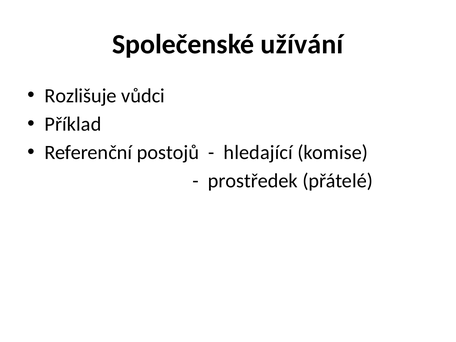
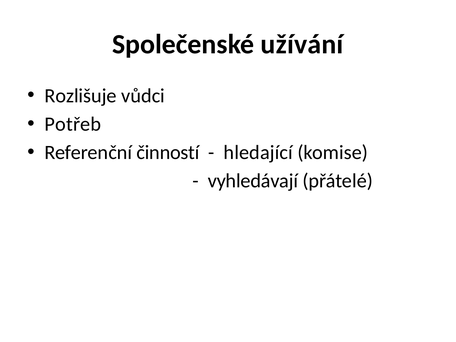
Příklad: Příklad -> Potřeb (73, 124)
postojů: postojů -> činností (168, 152)
prostředek: prostředek -> vyhledávají (253, 181)
